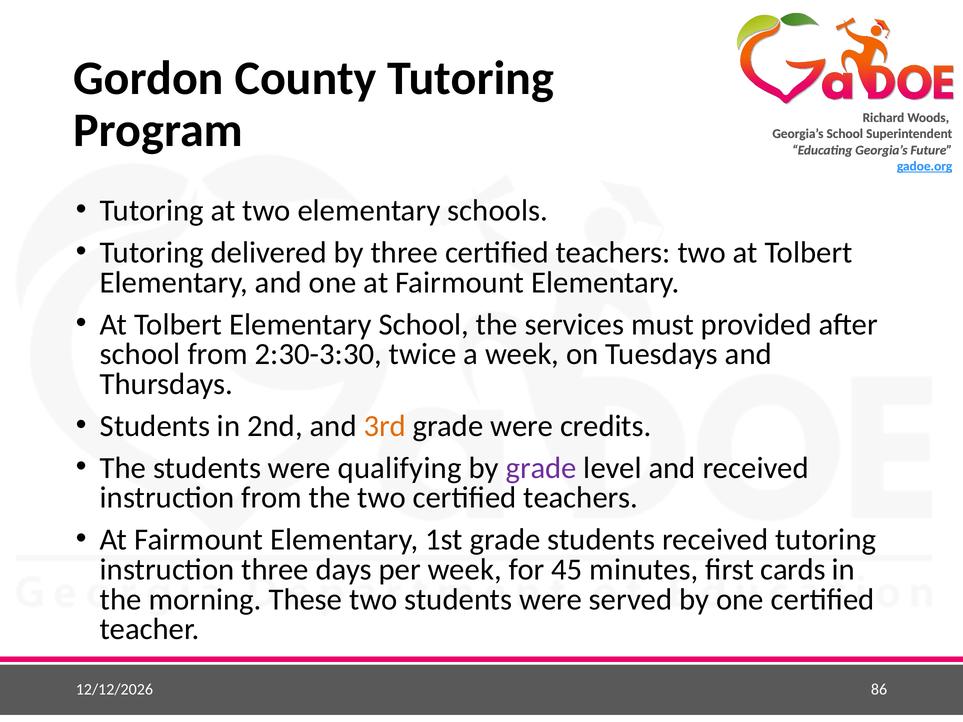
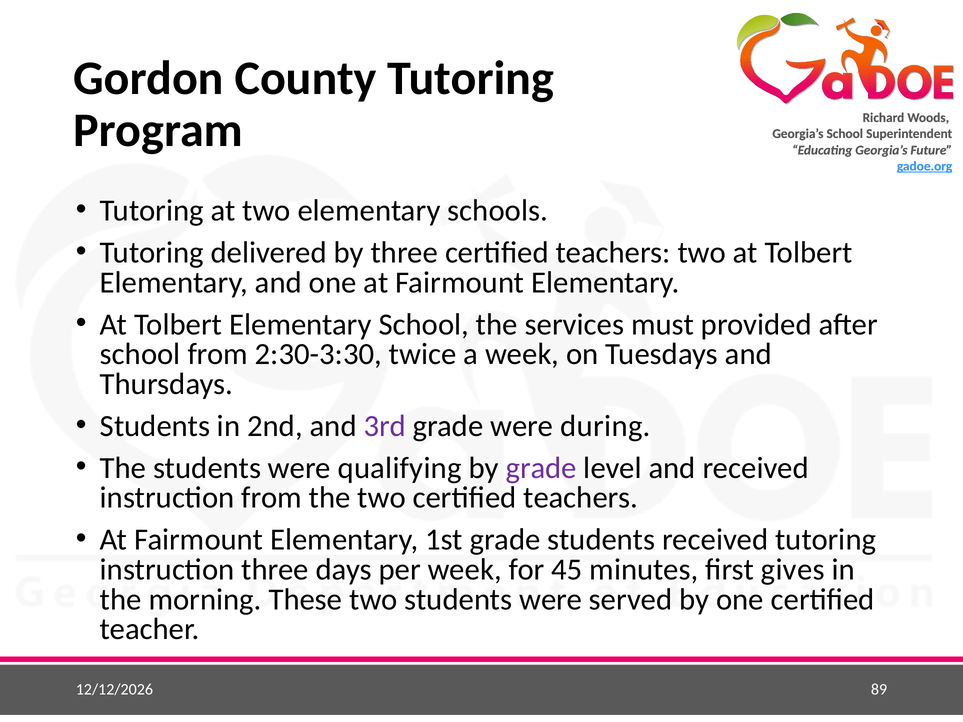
3rd colour: orange -> purple (385, 426)
credits: credits -> during (605, 426)
cards: cards -> gives (793, 570)
86: 86 -> 89 (879, 690)
